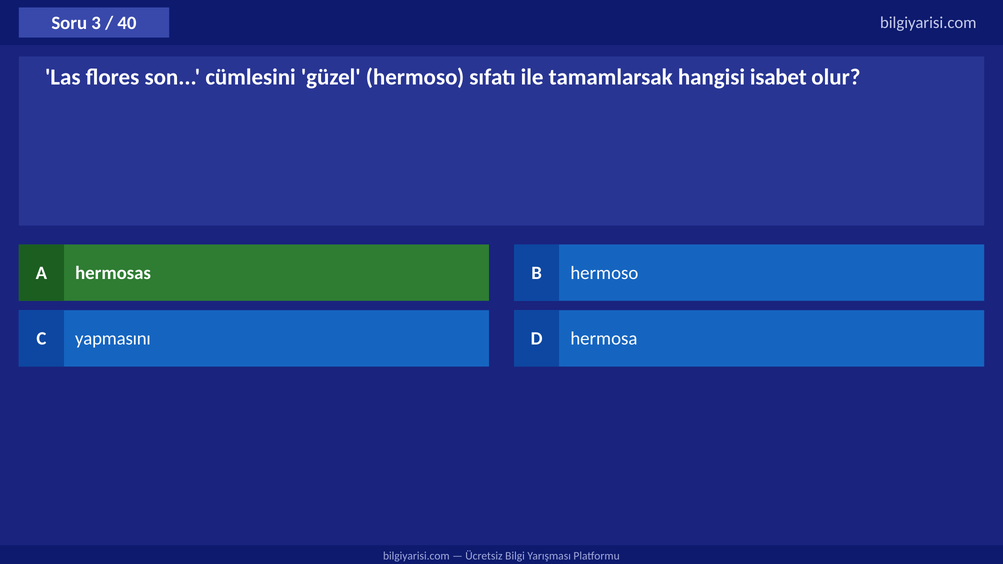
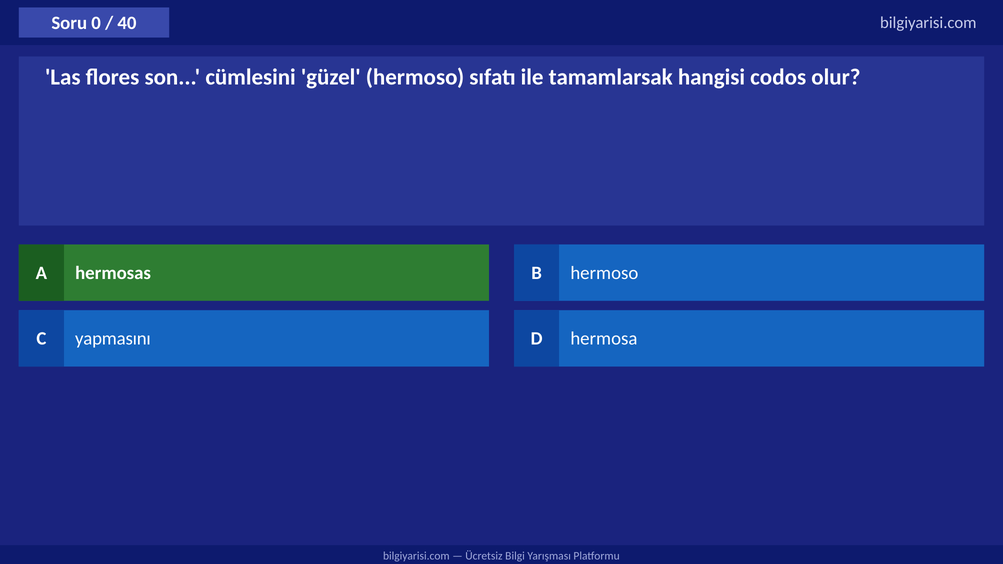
3: 3 -> 0 (96, 23)
isabet: isabet -> codos (778, 77)
